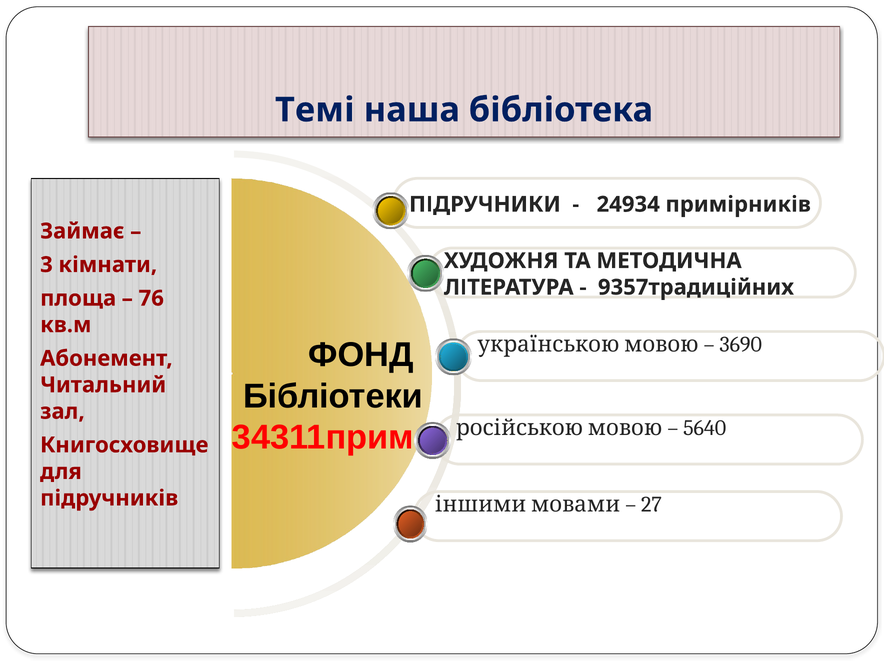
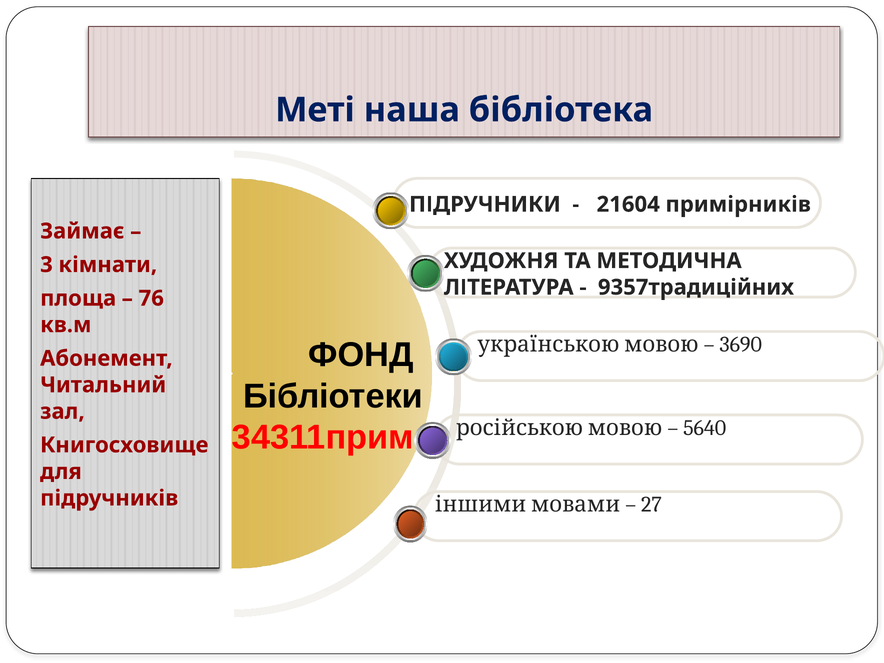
Темі: Темі -> Меті (315, 110)
24934: 24934 -> 21604 (628, 204)
